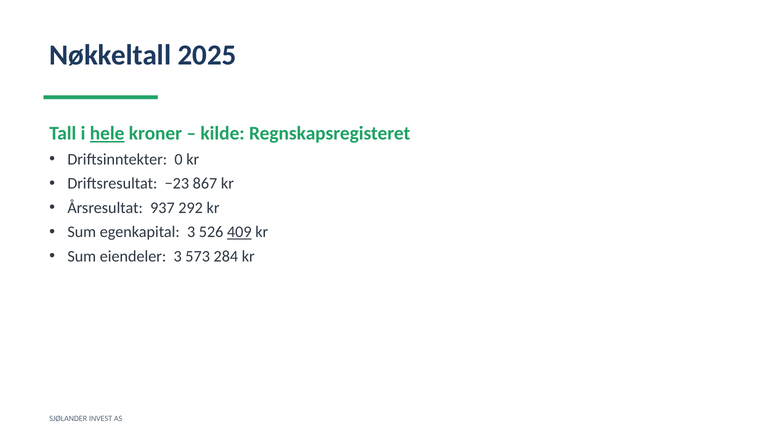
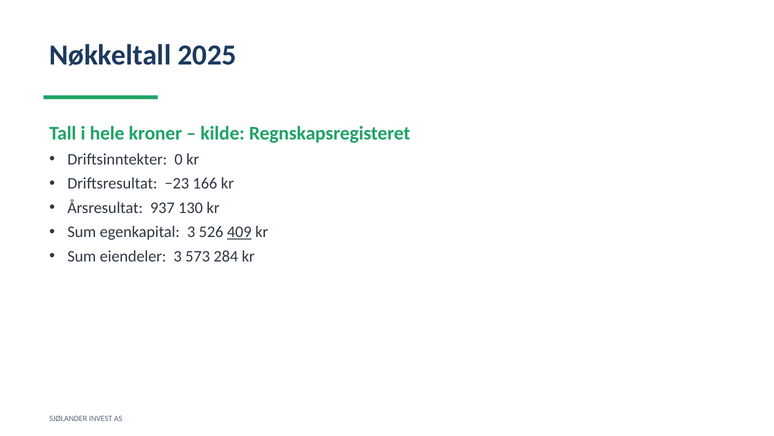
hele underline: present -> none (107, 133)
867: 867 -> 166 (205, 183)
292: 292 -> 130 (191, 208)
